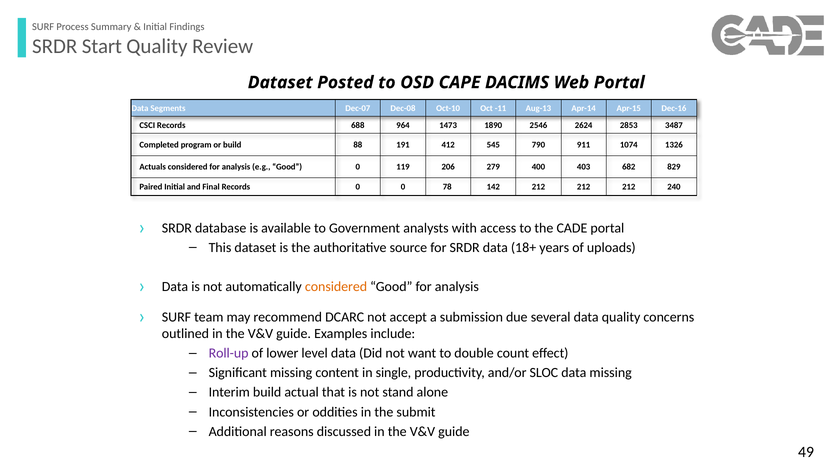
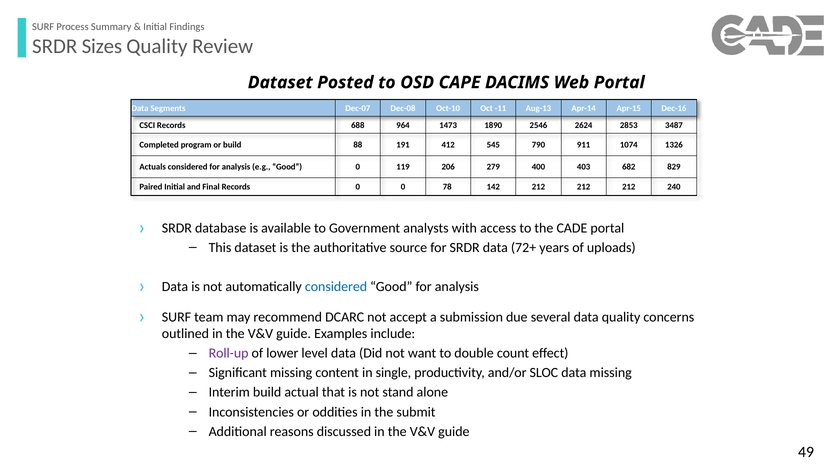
Start: Start -> Sizes (102, 46)
18+: 18+ -> 72+ (524, 248)
considered colour: orange -> blue (336, 287)
